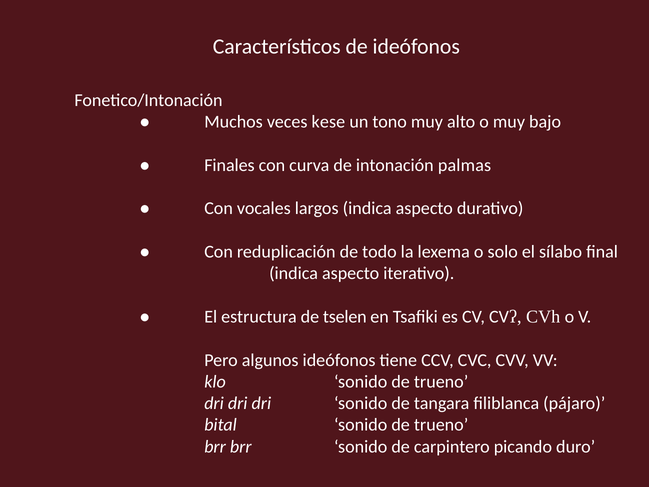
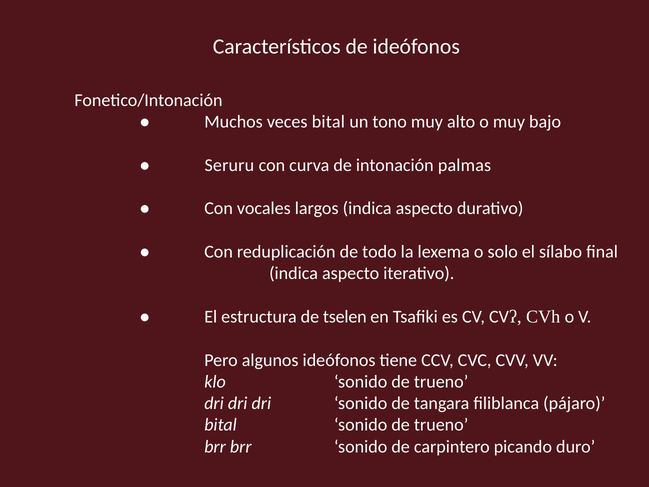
veces kese: kese -> bital (328, 122)
Finales: Finales -> Seruru (229, 165)
